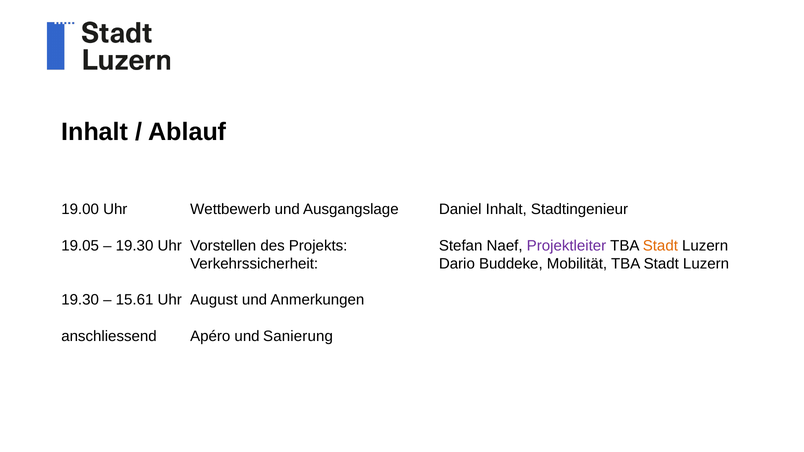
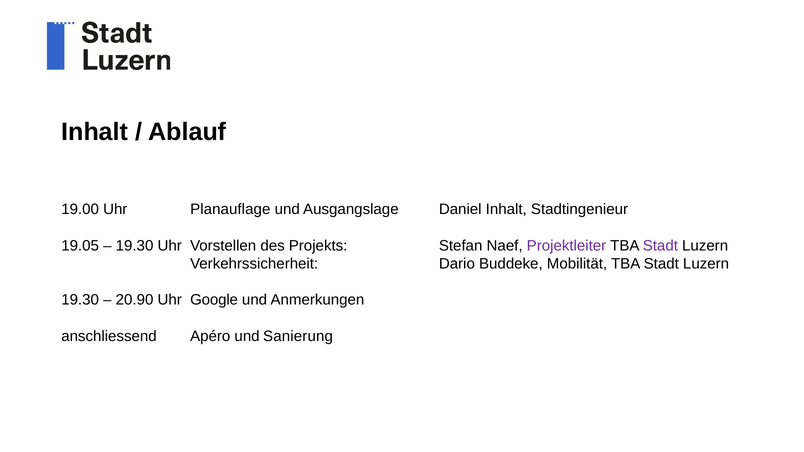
Wettbewerb: Wettbewerb -> Planauflage (230, 210)
Stadt colour: orange -> purple (660, 246)
15.61: 15.61 -> 20.90 (135, 300)
August: August -> Google (214, 300)
